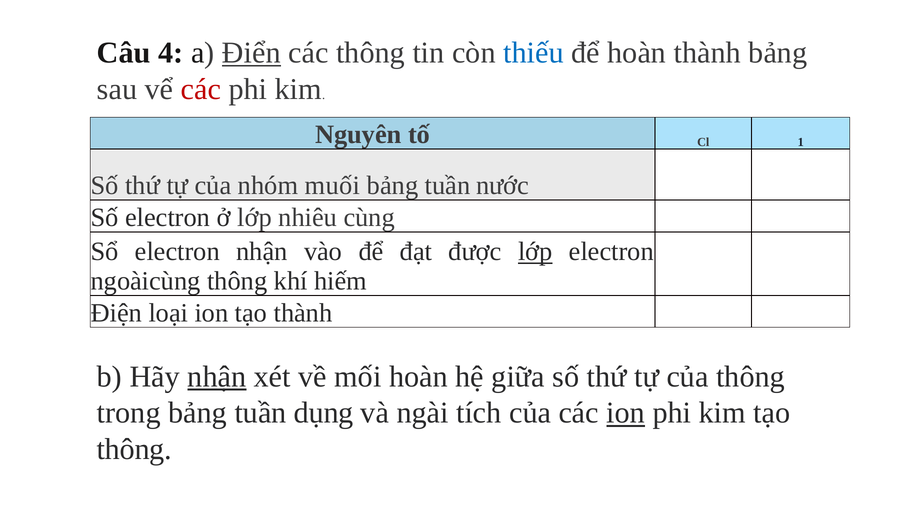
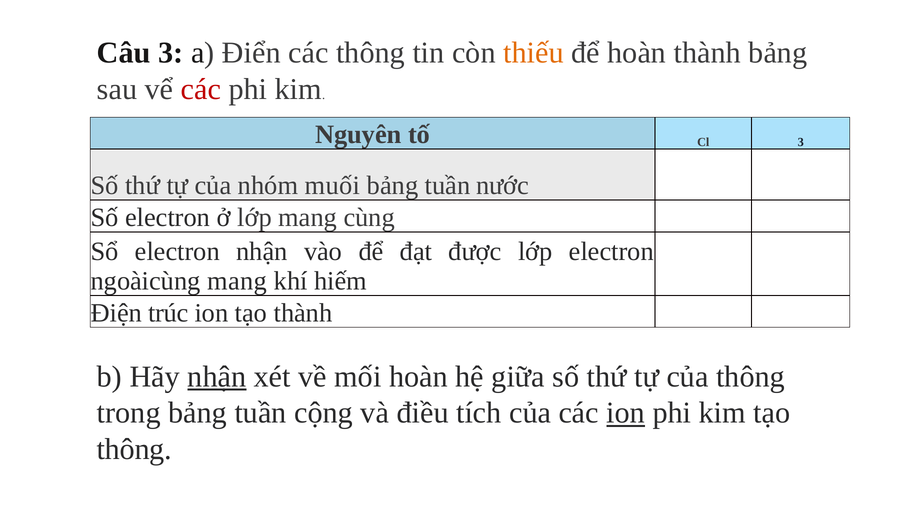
Câu 4: 4 -> 3 (171, 53)
Điển underline: present -> none (251, 53)
thiếu colour: blue -> orange (533, 53)
Cl 1: 1 -> 3 (801, 142)
lớp nhiêu: nhiêu -> mang (308, 218)
lớp underline: present -> none (535, 252)
ngoàicùng thông: thông -> mang (237, 281)
loại: loại -> trúc (168, 313)
dụng: dụng -> cộng (324, 413)
ngài: ngài -> điều (423, 413)
